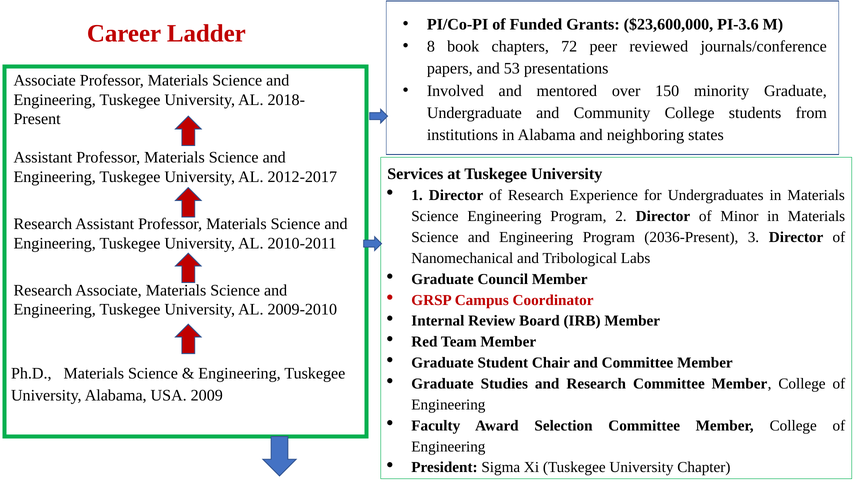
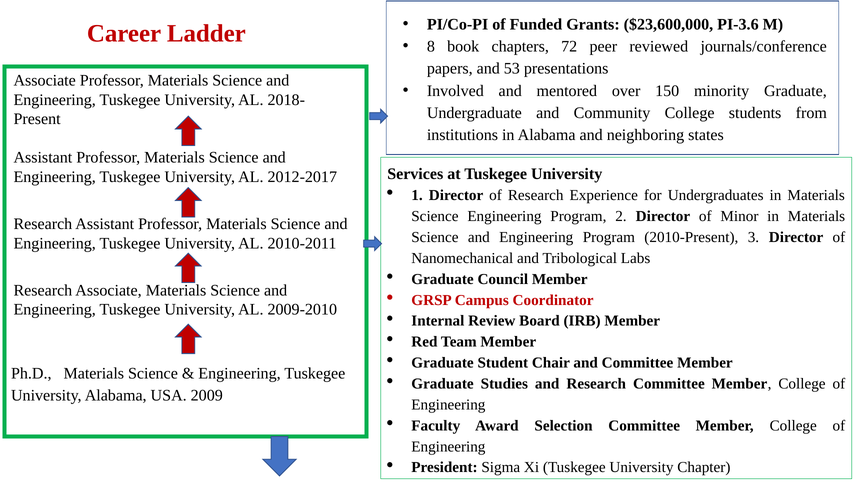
2036-Present: 2036-Present -> 2010-Present (691, 237)
